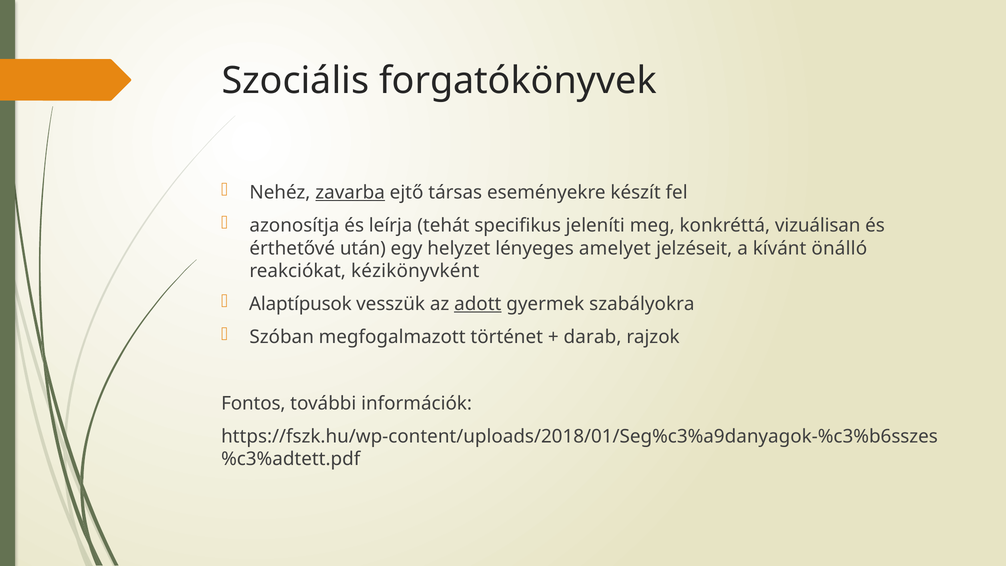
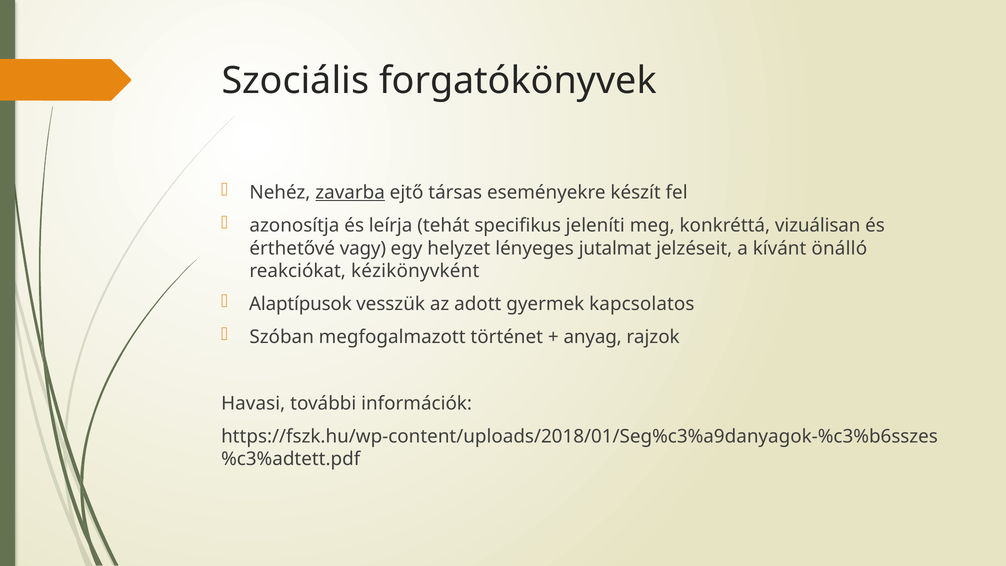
után: után -> vagy (363, 248)
amelyet: amelyet -> jutalmat (615, 248)
adott underline: present -> none (478, 304)
szabályokra: szabályokra -> kapcsolatos (642, 304)
darab: darab -> anyag (593, 337)
Fontos: Fontos -> Havasi (253, 403)
